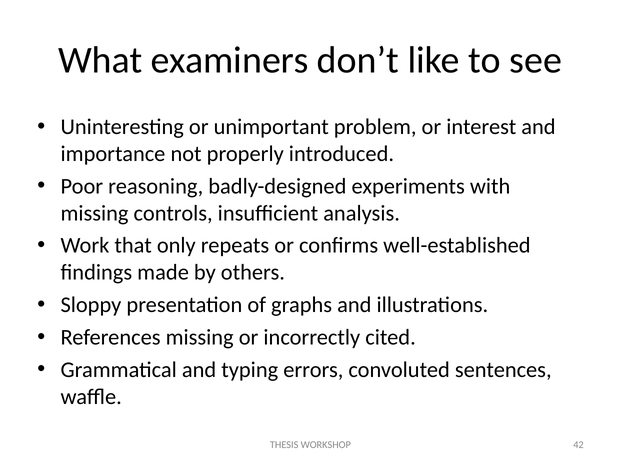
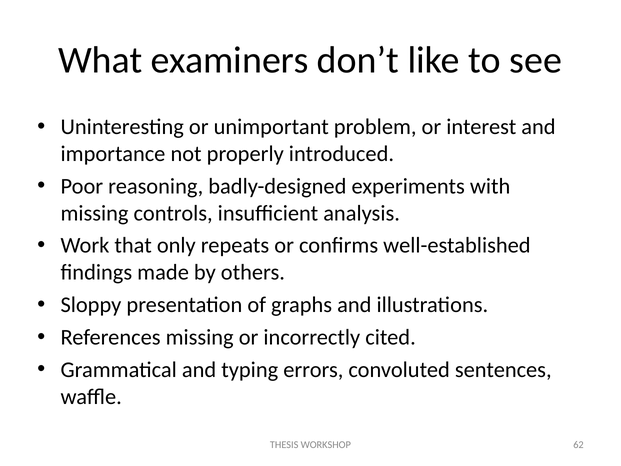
42: 42 -> 62 (578, 445)
